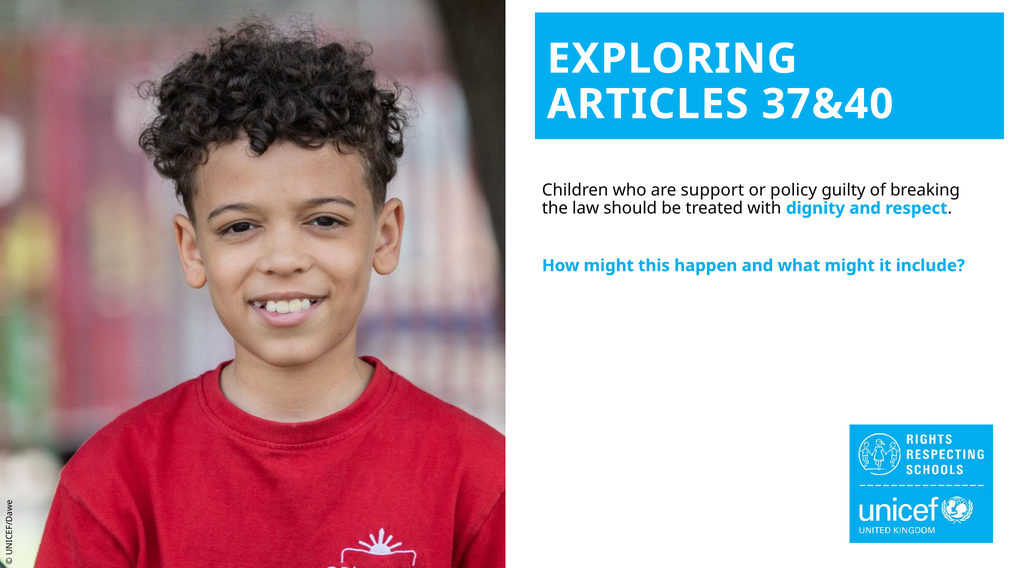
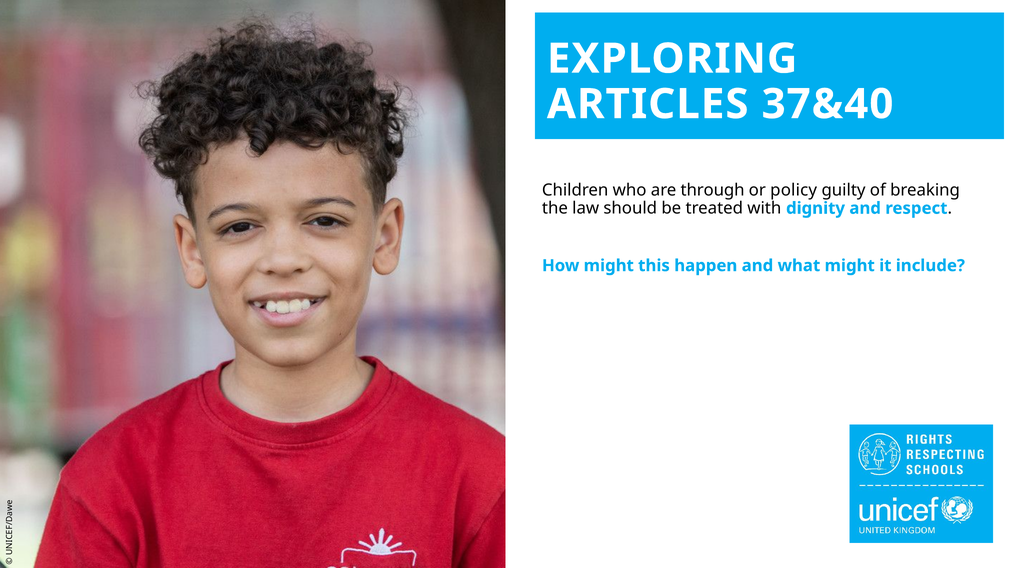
support: support -> through (713, 190)
